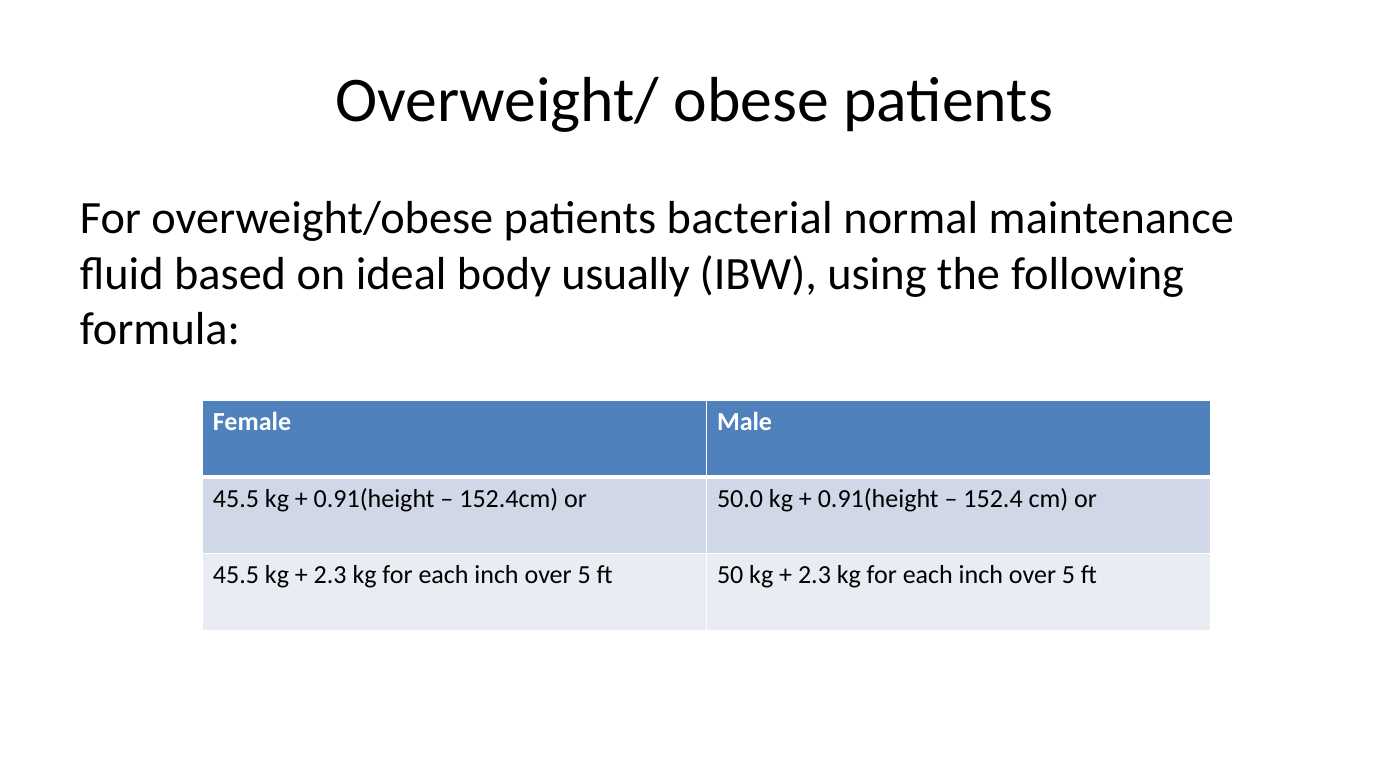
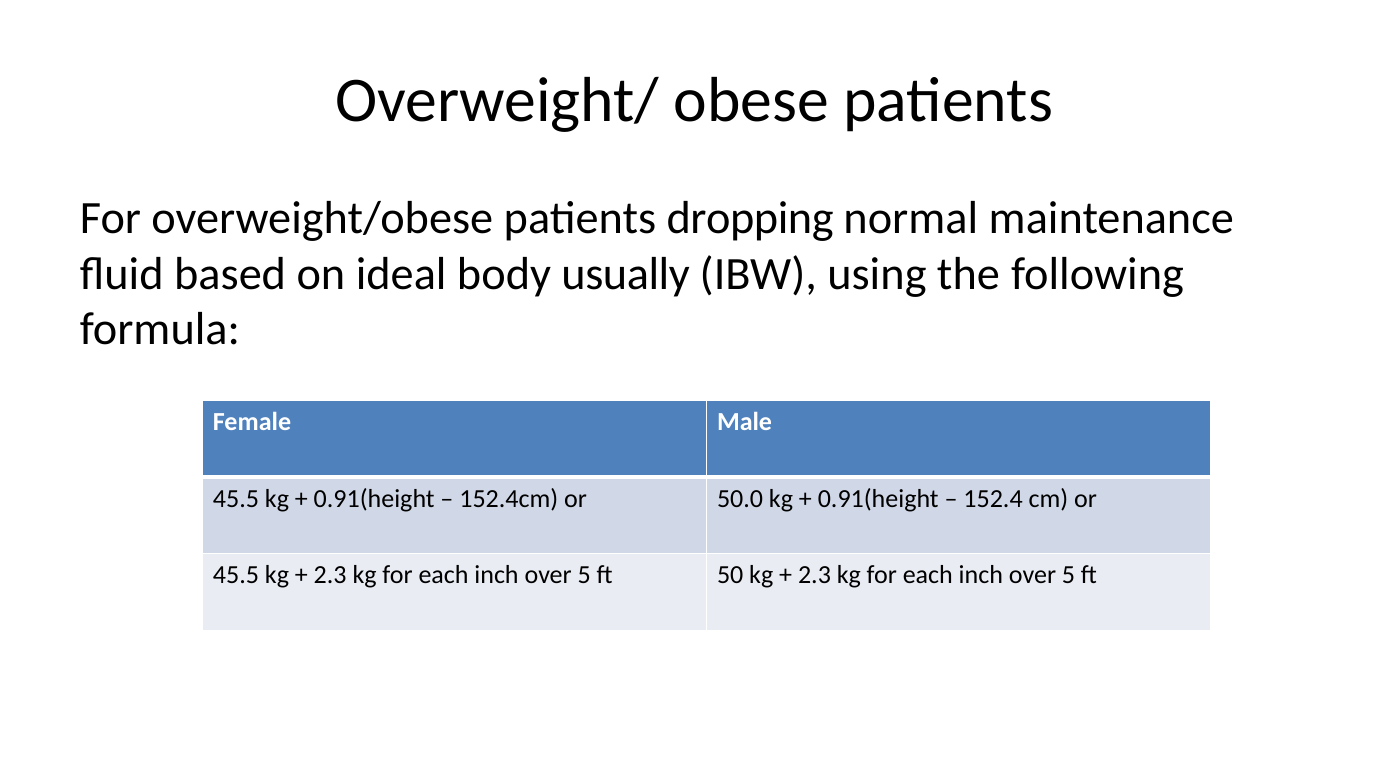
bacterial: bacterial -> dropping (750, 219)
